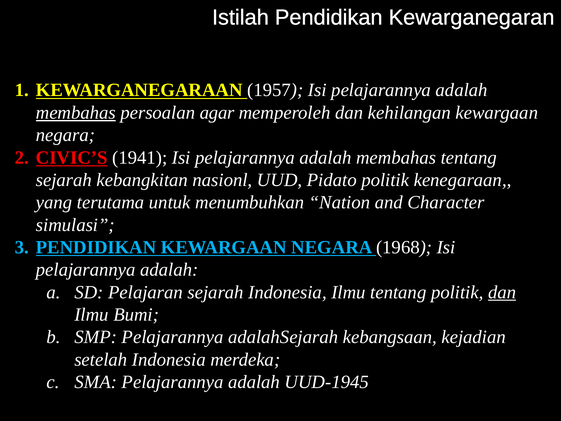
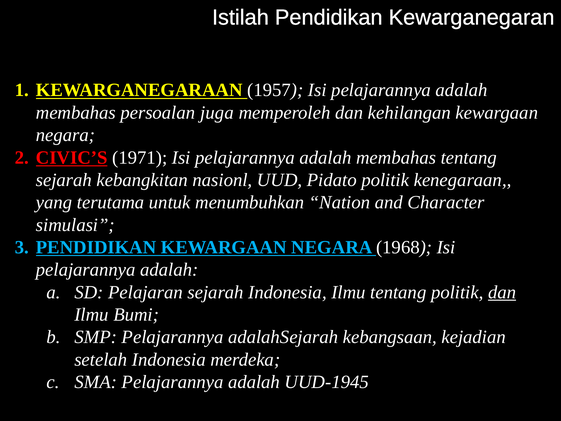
membahas underline: present -> none (76, 113)
agar: agar -> juga (217, 113)
1941: 1941 -> 1971 (140, 157)
